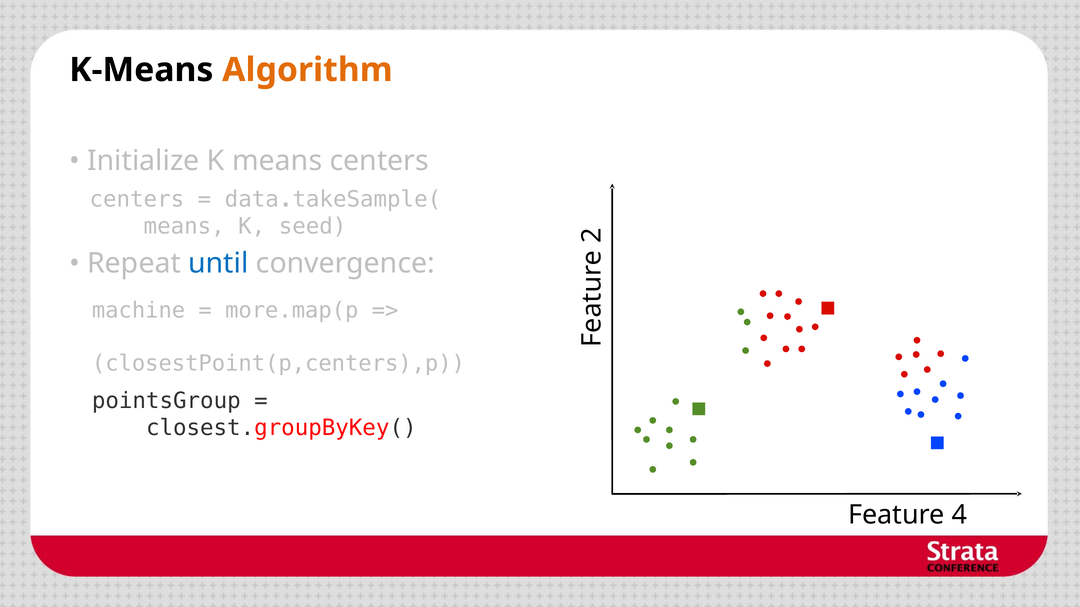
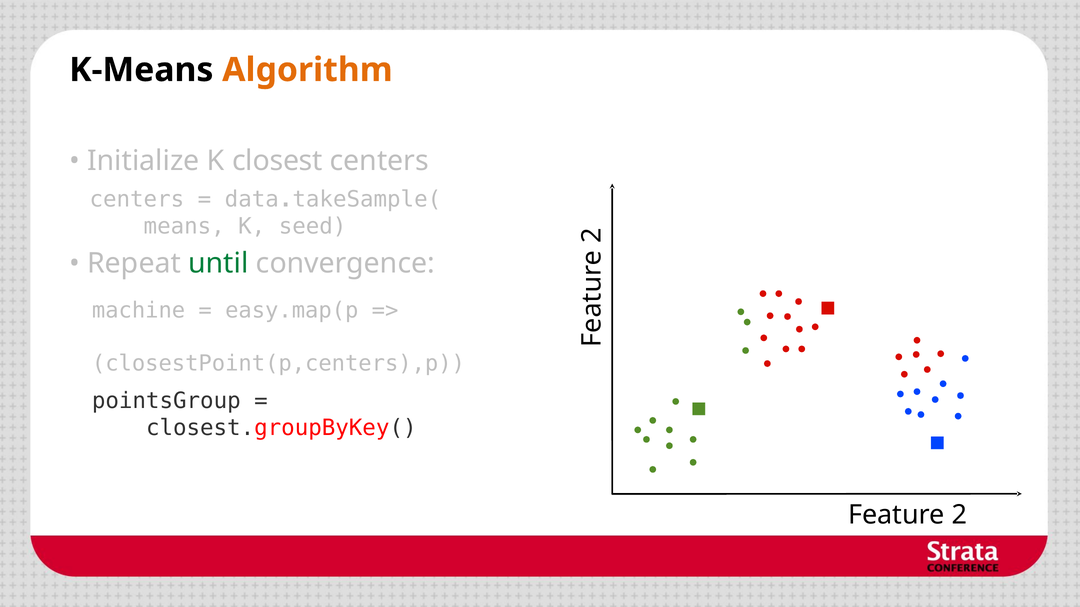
K means: means -> closest (277, 161)
until colour: blue -> green (218, 264)
more.map(p: more.map(p -> easy.map(p (292, 311)
Feature 4: 4 -> 2 (959, 515)
